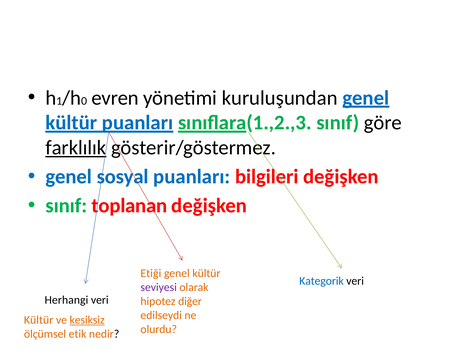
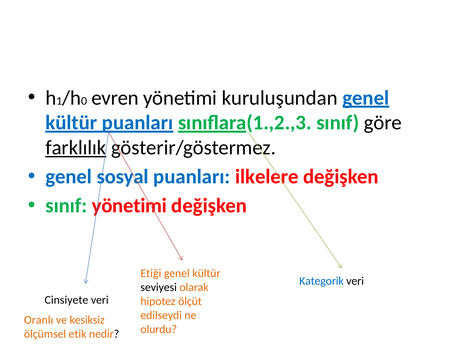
bilgileri: bilgileri -> ilkelere (267, 176)
sınıf toplanan: toplanan -> yönetimi (129, 205)
seviyesi colour: purple -> black (159, 287)
Herhangi: Herhangi -> Cinsiyete (66, 299)
diğer: diğer -> ölçüt (190, 301)
Kültür: Kültür -> Oranlı (39, 320)
kesiksiz underline: present -> none (87, 320)
